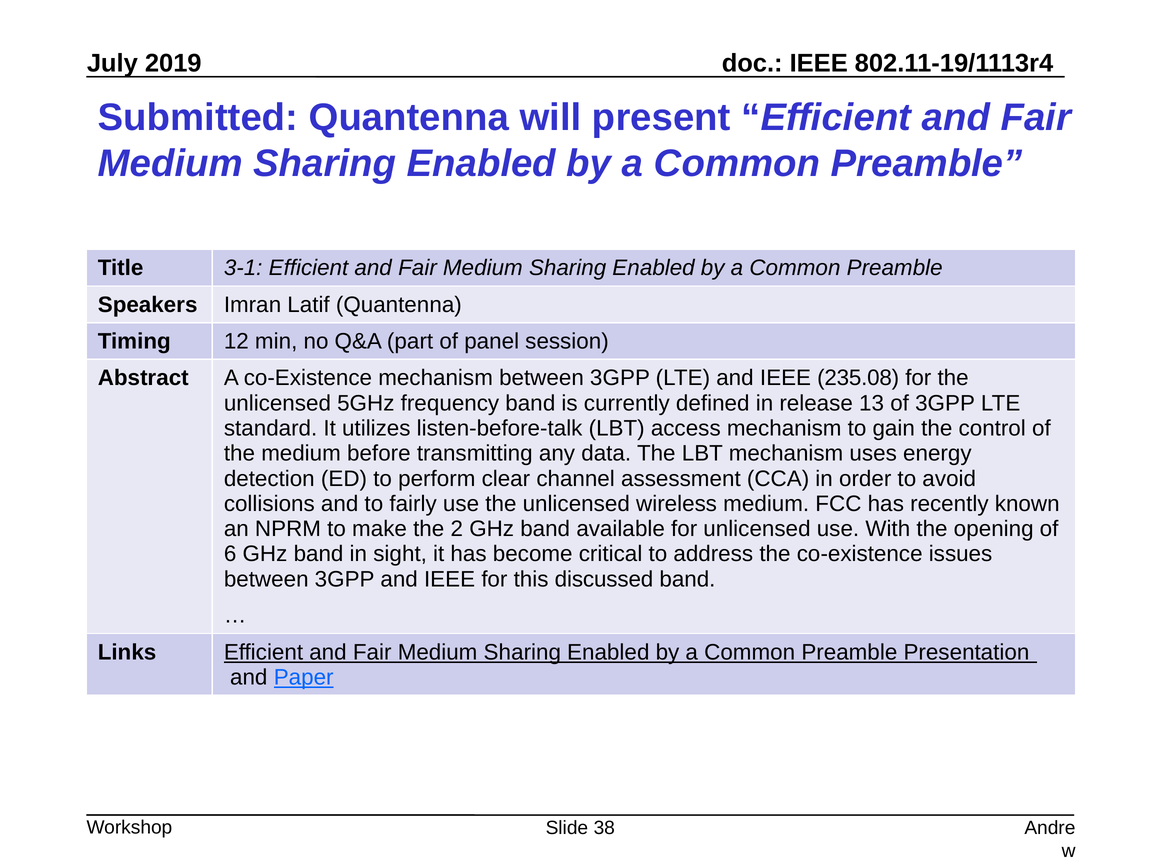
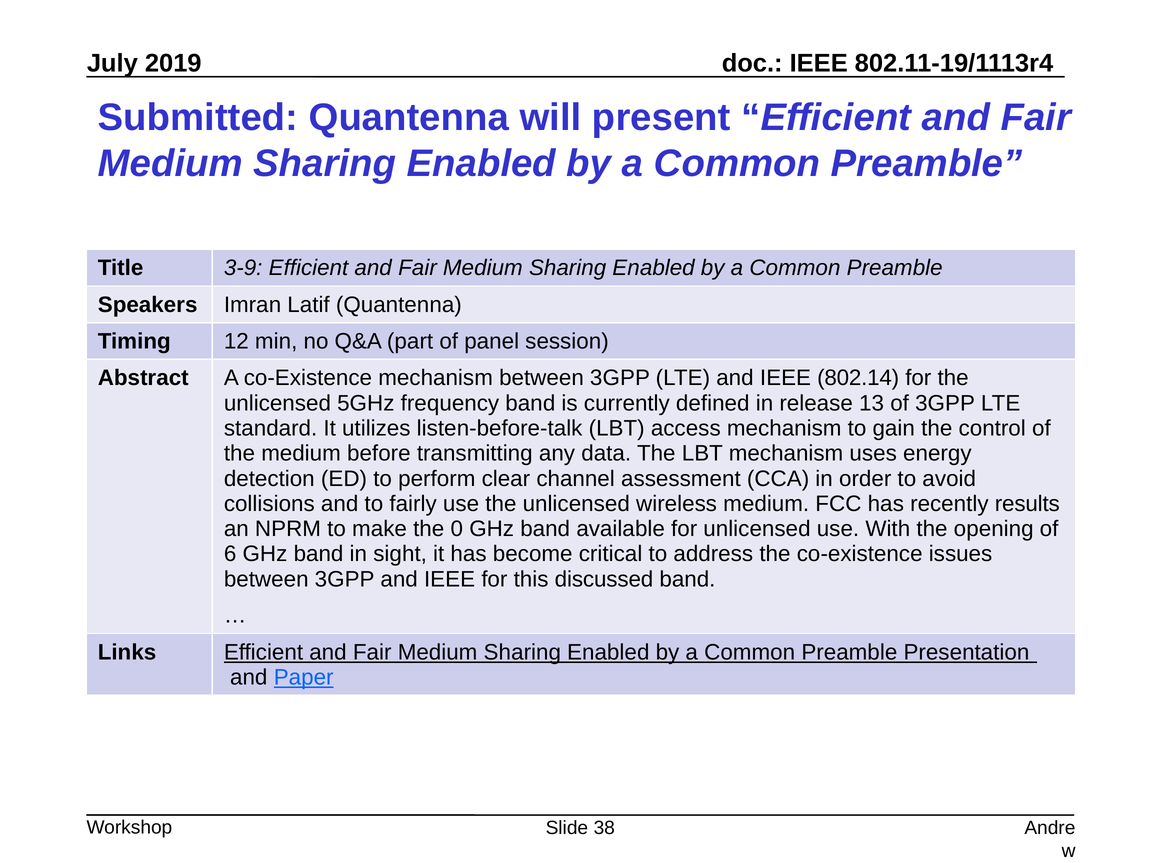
3-1: 3-1 -> 3-9 (243, 268)
235.08: 235.08 -> 802.14 (858, 378)
known: known -> results (1027, 504)
2: 2 -> 0 (457, 529)
